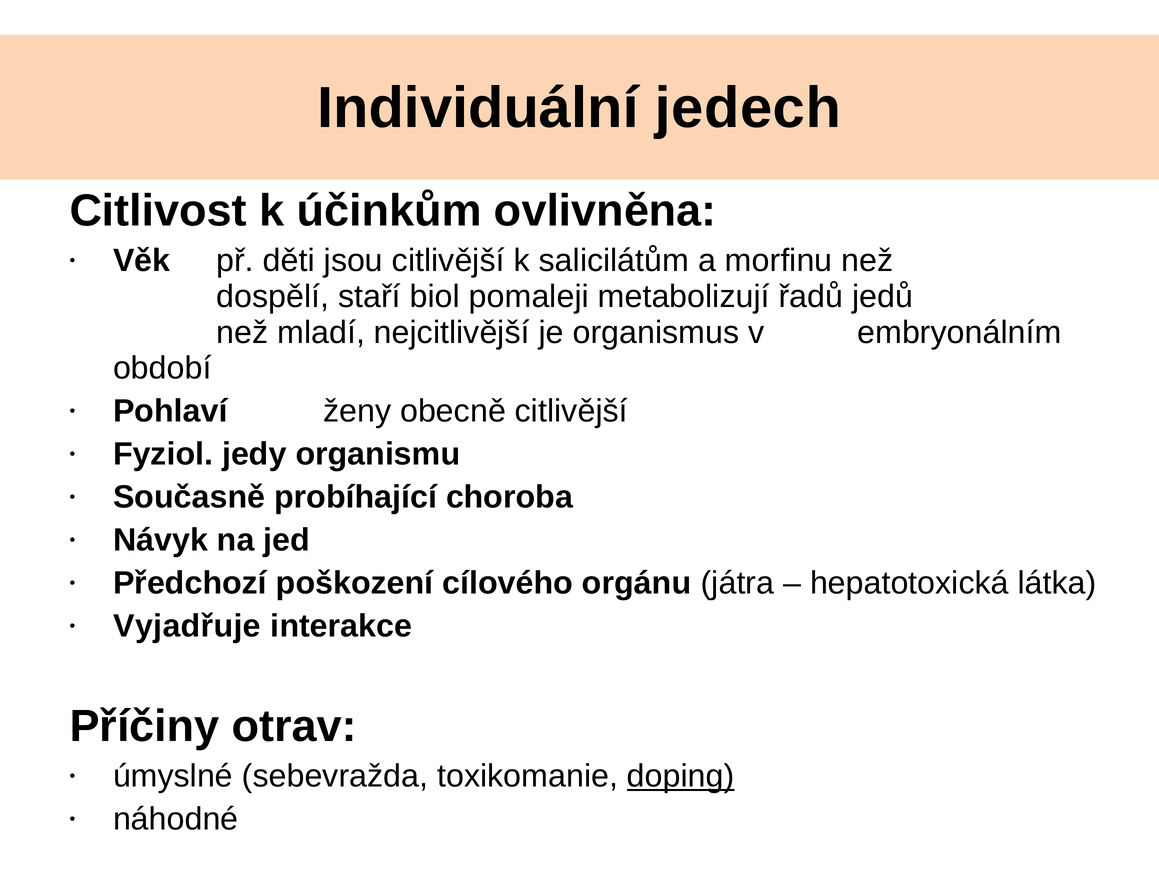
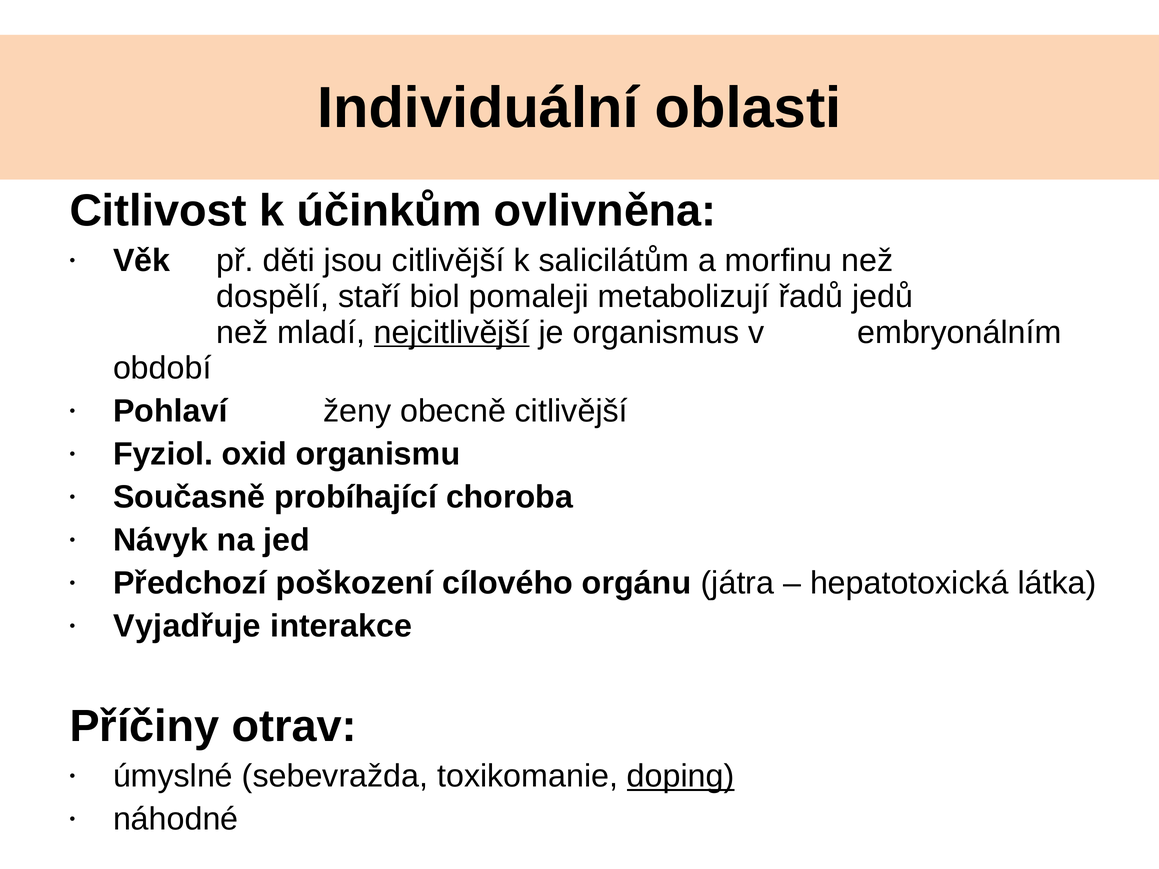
jedech: jedech -> oblasti (748, 108)
nejcitlivější underline: none -> present (452, 333)
jedy: jedy -> oxid (255, 454)
